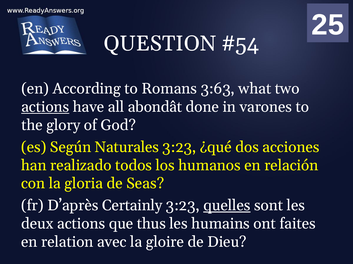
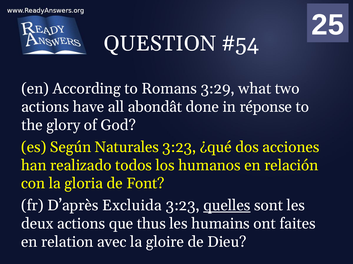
3:63: 3:63 -> 3:29 (218, 89)
actions underline: present -> none (45, 107)
varones: varones -> réponse (266, 107)
Seas: Seas -> Font (145, 184)
Certainly: Certainly -> Excluida (132, 206)
